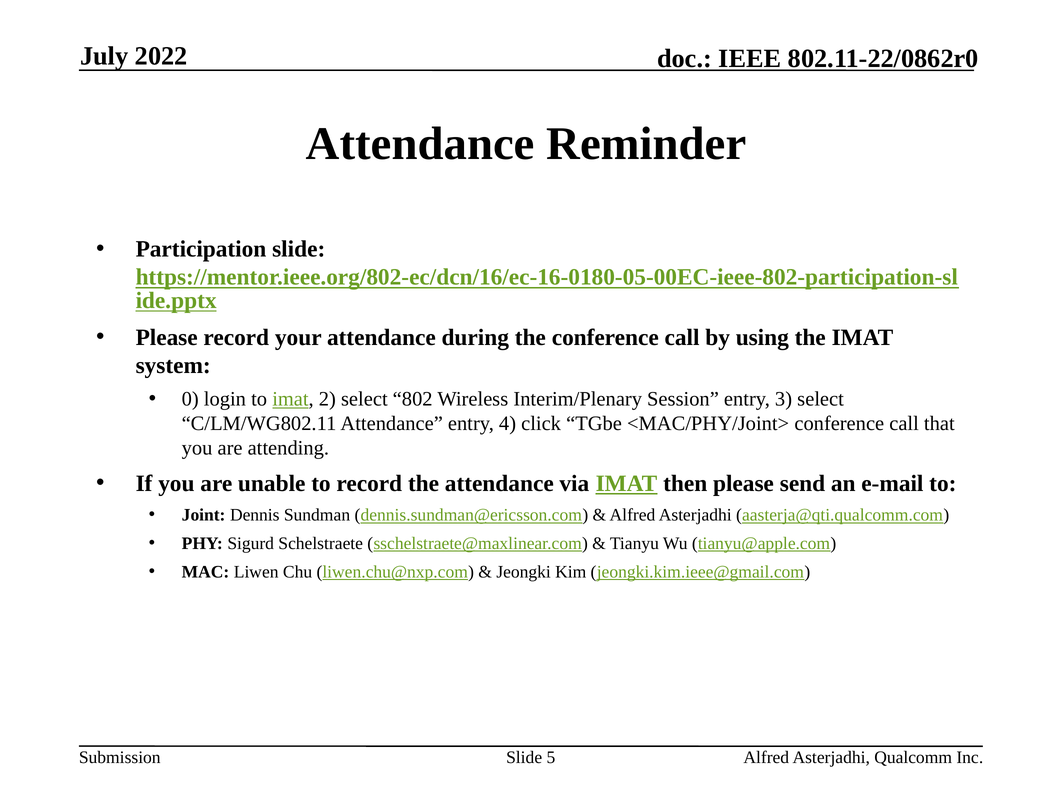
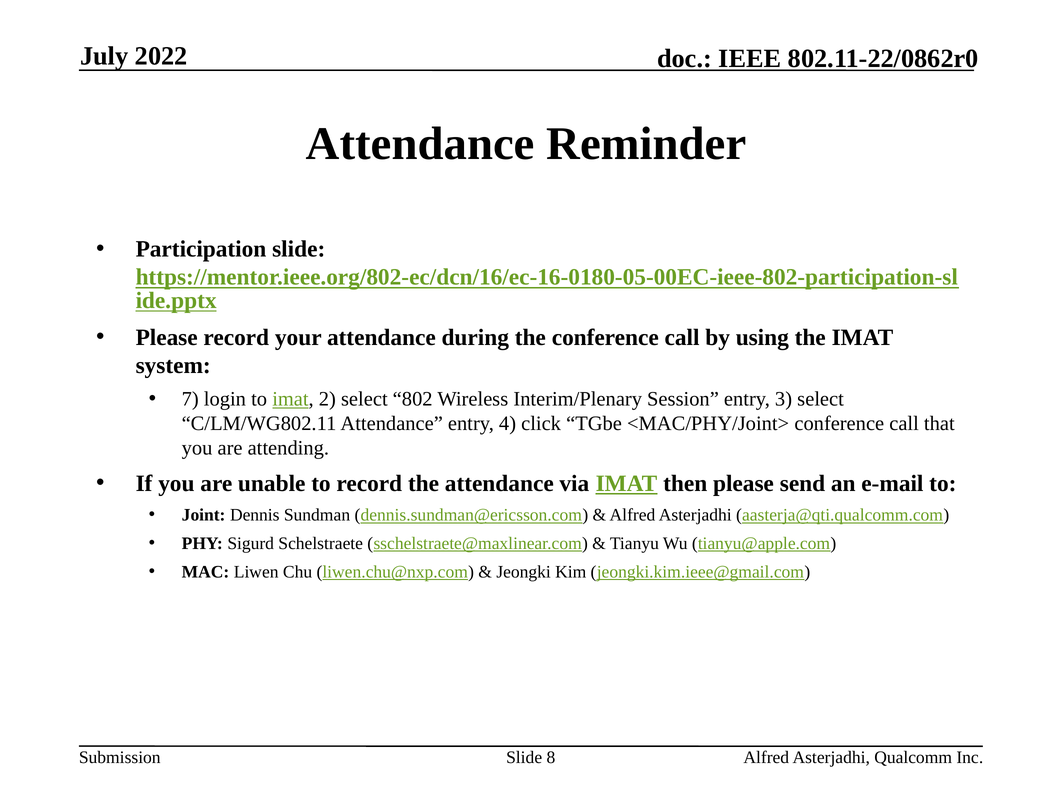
0: 0 -> 7 (190, 399)
5: 5 -> 8 (551, 757)
